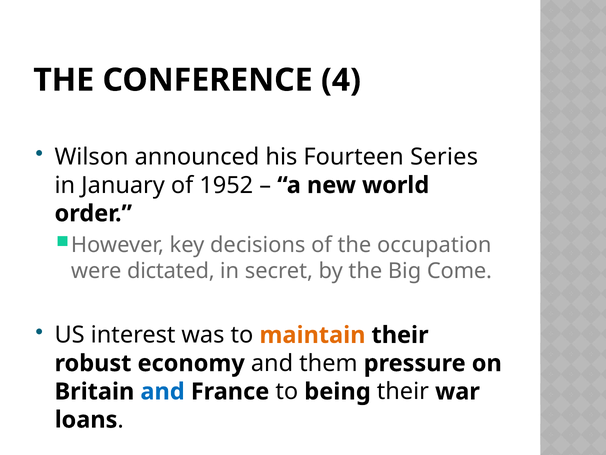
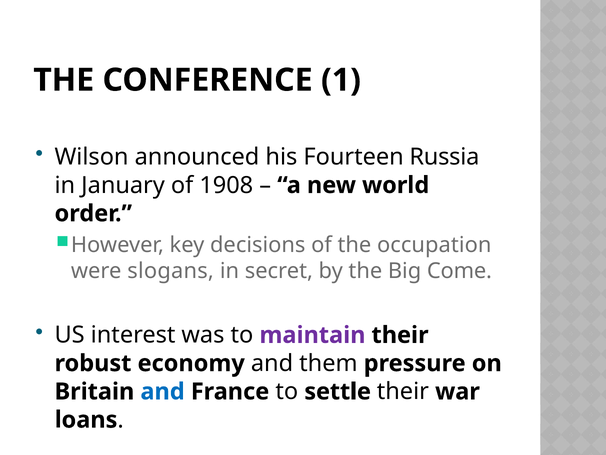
4: 4 -> 1 (341, 80)
Series: Series -> Russia (444, 157)
1952: 1952 -> 1908 (226, 185)
dictated: dictated -> slogans (171, 271)
maintain colour: orange -> purple (312, 335)
being: being -> settle (338, 391)
